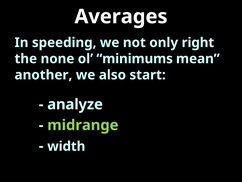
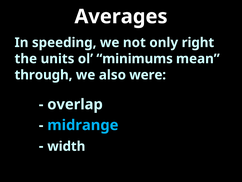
none: none -> units (57, 59)
another: another -> through (43, 75)
start: start -> were (148, 75)
analyze: analyze -> overlap (75, 104)
midrange colour: light green -> light blue (83, 125)
